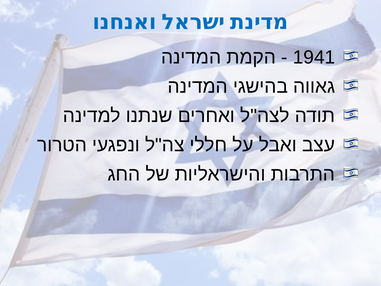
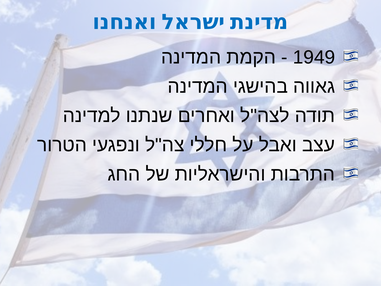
1941: 1941 -> 1949 (314, 57)
